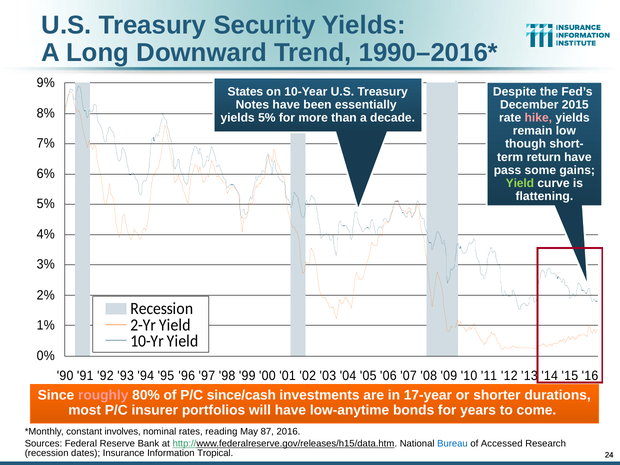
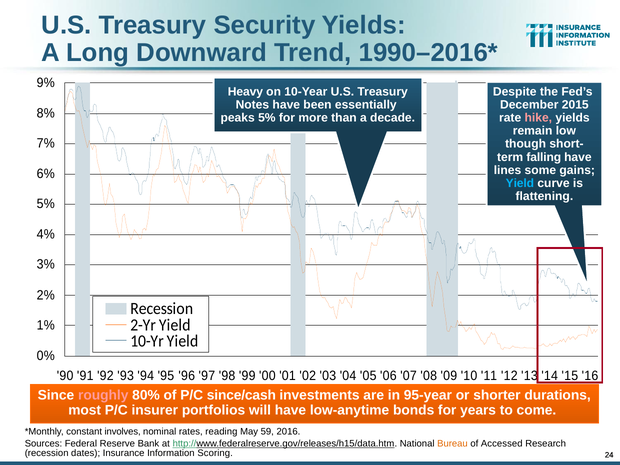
States: States -> Heavy (245, 92)
yields: yields -> peaks (238, 118)
return: return -> falling (544, 157)
pass: pass -> lines (507, 170)
Yield colour: light green -> light blue (520, 183)
17-year: 17-year -> 95-year (428, 395)
87: 87 -> 59 (267, 432)
Bureau colour: blue -> orange (452, 444)
Tropical: Tropical -> Scoring (215, 453)
